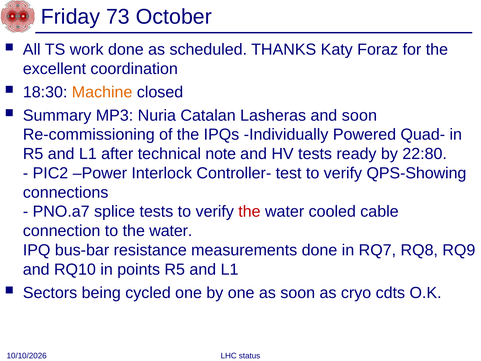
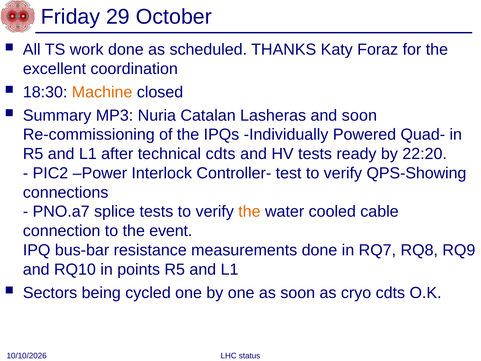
73: 73 -> 29 (118, 17)
technical note: note -> cdts (221, 154)
22:80: 22:80 -> 22:20 (425, 154)
the colour: red -> orange (249, 212)
to the water: water -> event (171, 231)
